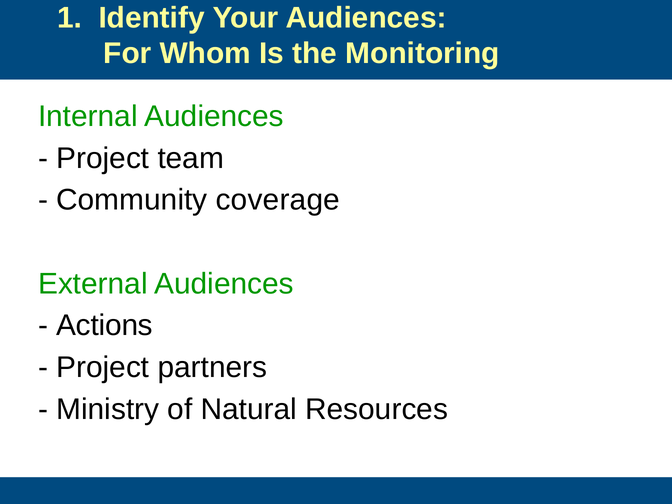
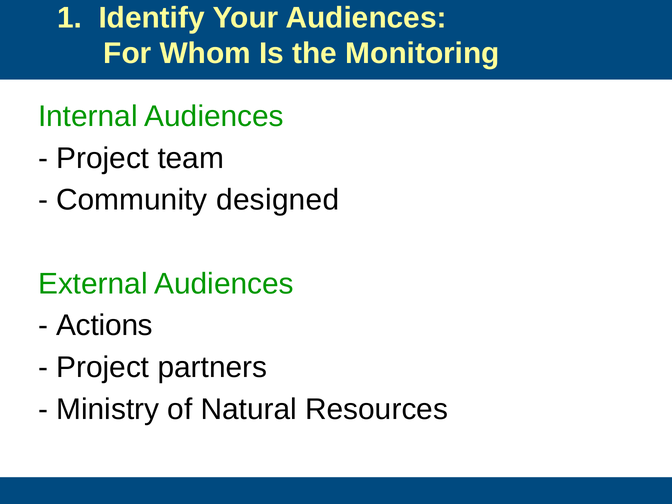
coverage: coverage -> designed (278, 200)
